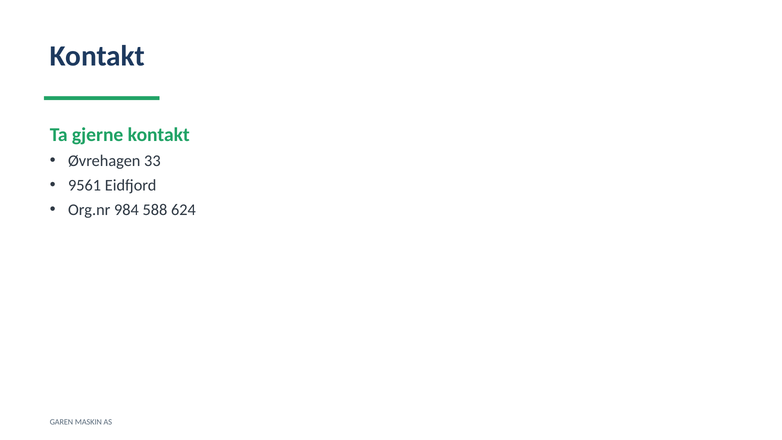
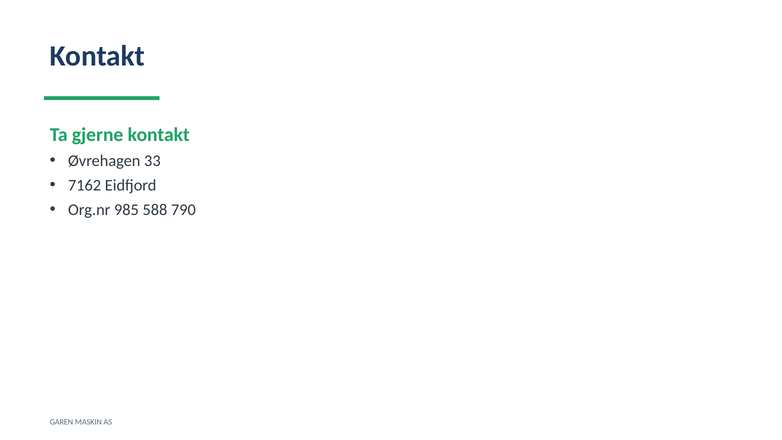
9561: 9561 -> 7162 (85, 185)
984: 984 -> 985 (126, 210)
624: 624 -> 790 (183, 210)
